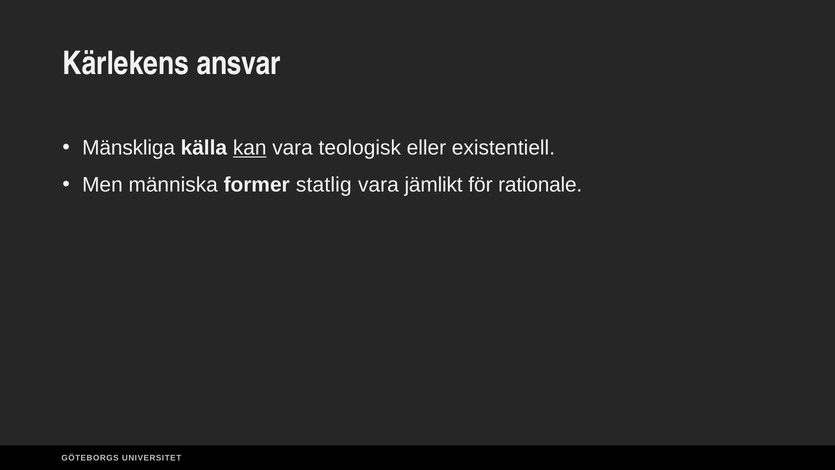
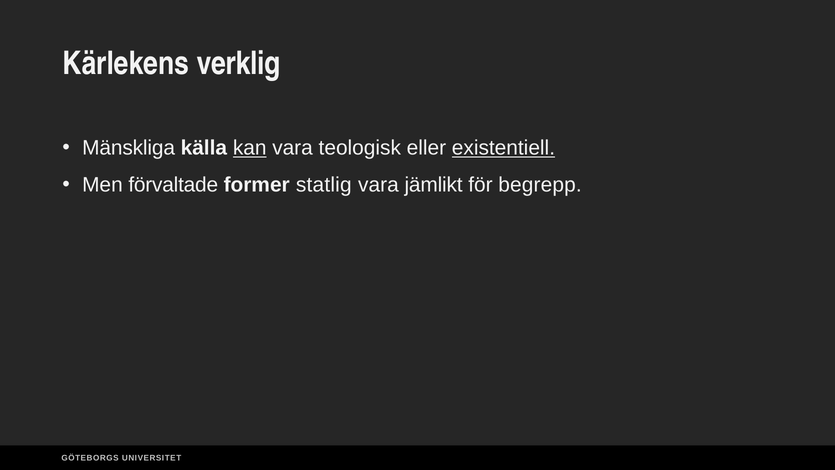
ansvar: ansvar -> verklig (239, 63)
existentiell underline: none -> present (503, 148)
människa: människa -> förvaltade (173, 185)
rationale: rationale -> begrepp (540, 185)
